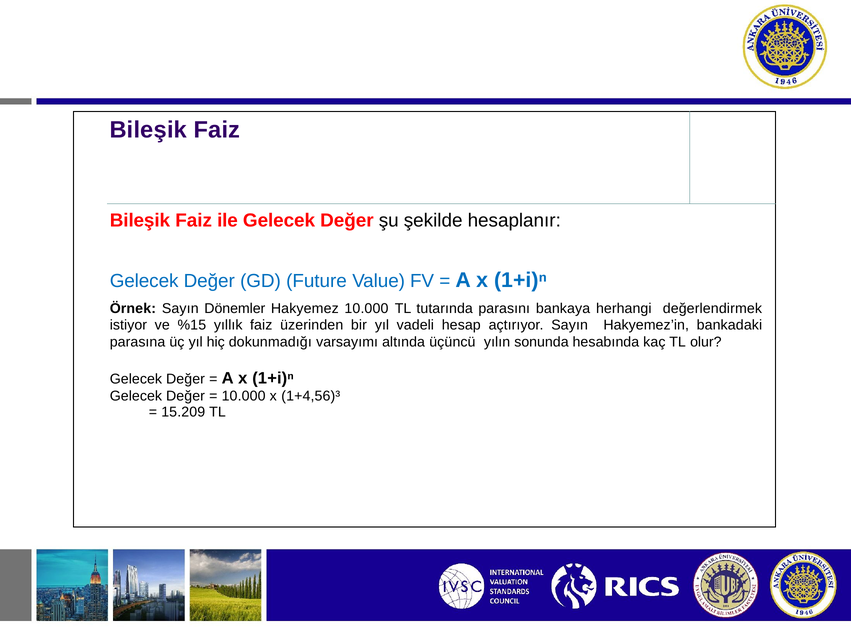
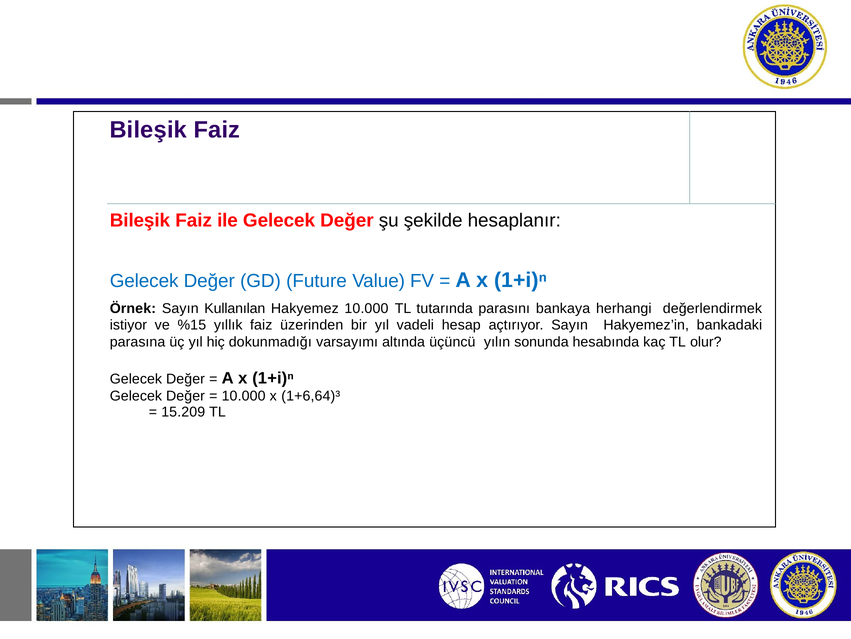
Dönemler: Dönemler -> Kullanılan (235, 308)
1+4,56)³: 1+4,56)³ -> 1+6,64)³ (311, 395)
